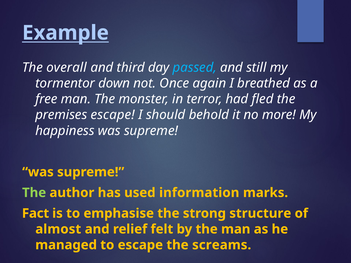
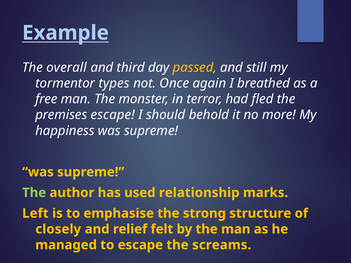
passed colour: light blue -> yellow (195, 68)
down: down -> types (114, 83)
information: information -> relationship (199, 193)
Fact: Fact -> Left (35, 214)
almost: almost -> closely (58, 229)
